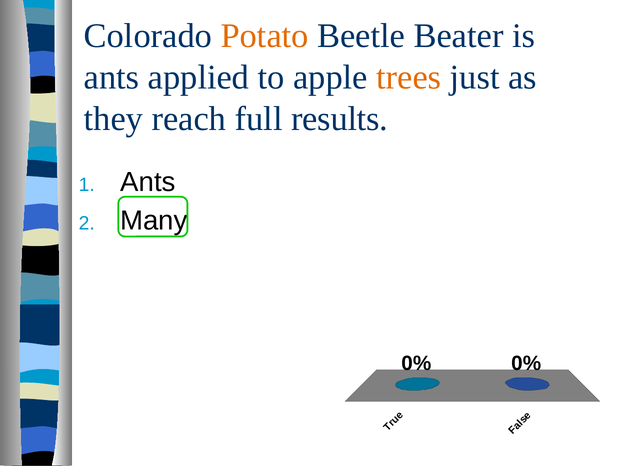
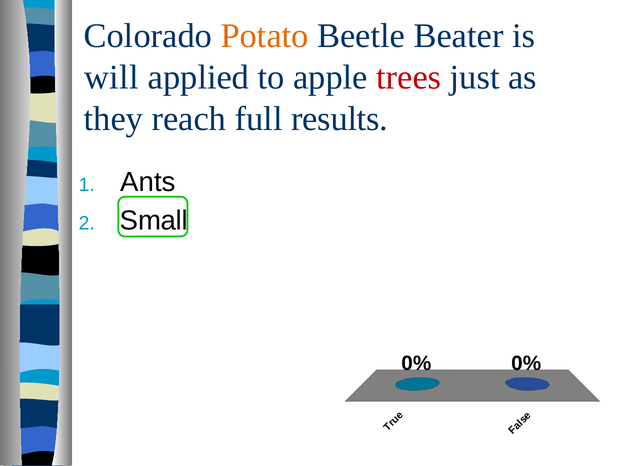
ants: ants -> will (111, 77)
trees colour: orange -> red (409, 77)
Many: Many -> Small (154, 221)
